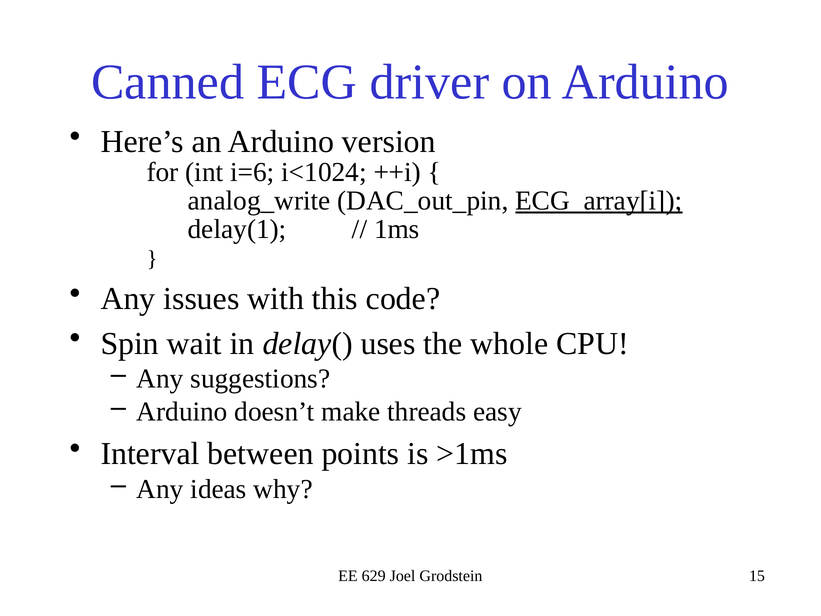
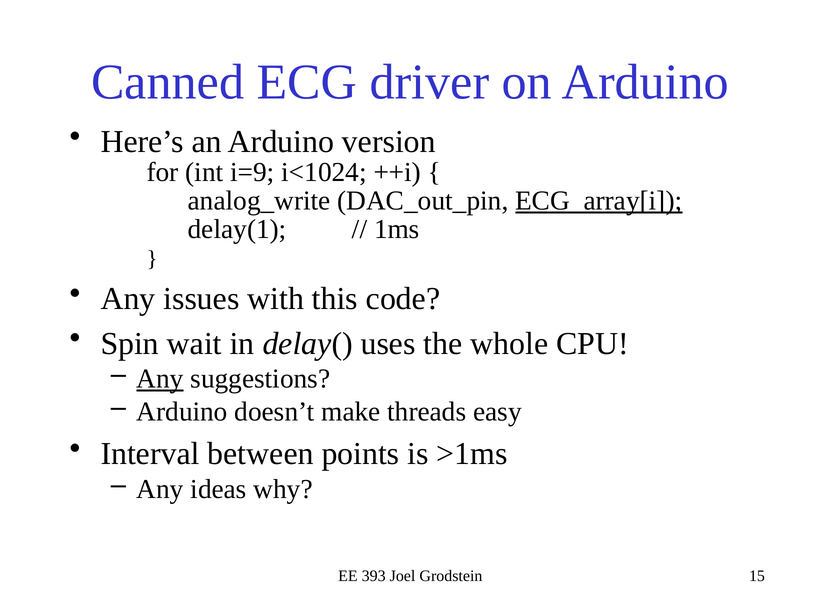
i=6: i=6 -> i=9 (252, 172)
Any underline: none -> present (160, 379)
629: 629 -> 393 (374, 576)
